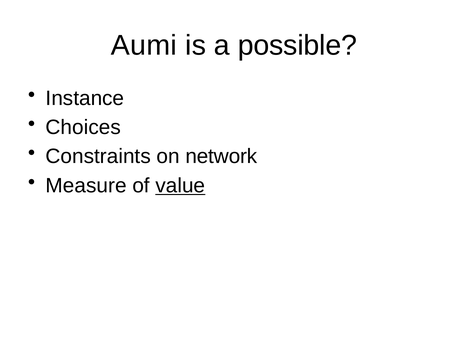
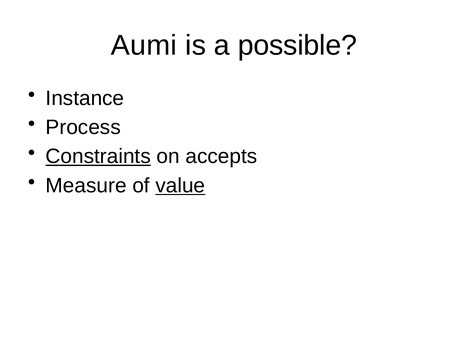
Choices: Choices -> Process (83, 127)
Constraints underline: none -> present (98, 156)
network: network -> accepts (221, 156)
